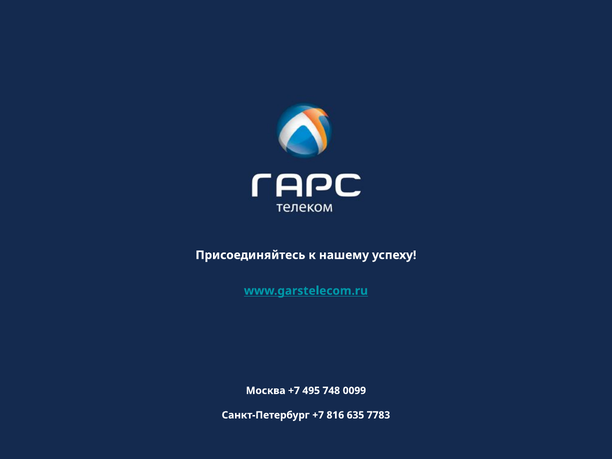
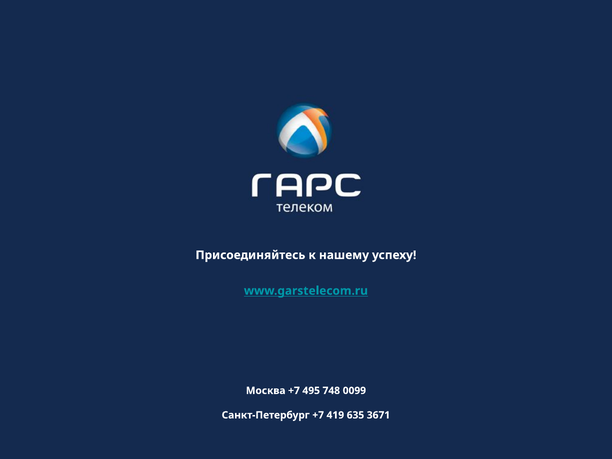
816: 816 -> 419 (335, 415)
7783: 7783 -> 3671 (378, 415)
